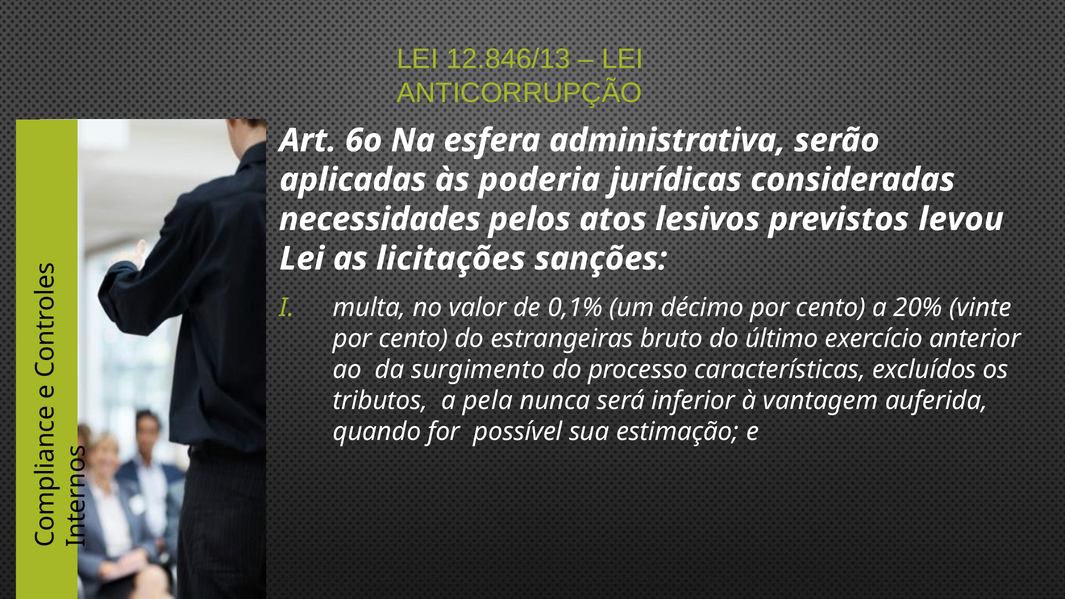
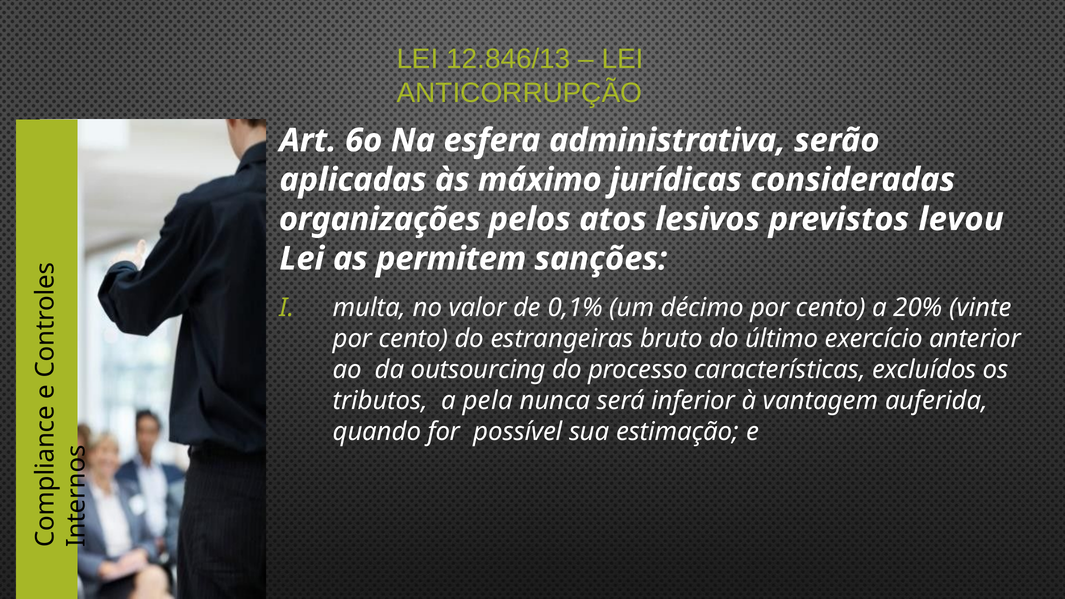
poderia: poderia -> máximo (540, 180)
necessidades: necessidades -> organizações (380, 219)
licitações: licitações -> permitem (451, 259)
surgimento: surgimento -> outsourcing (478, 370)
